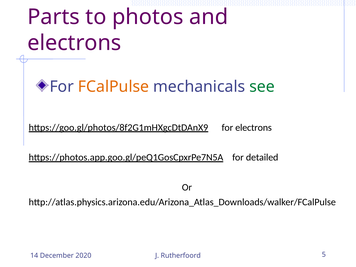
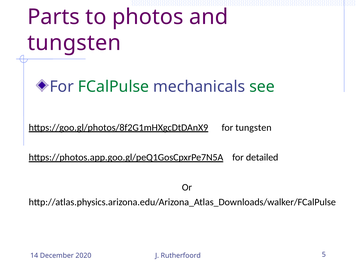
electrons: electrons -> tungsten (74, 43)
FCalPulse colour: orange -> green (114, 87)
for electrons: electrons -> tungsten (253, 127)
